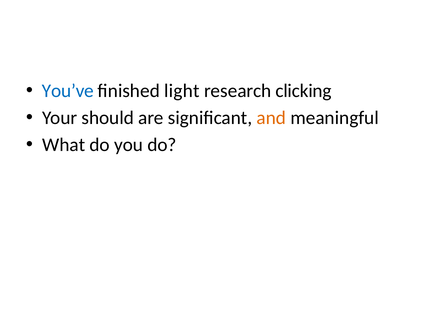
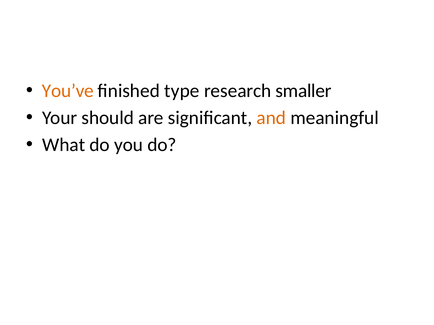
You’ve colour: blue -> orange (68, 91)
light: light -> type (182, 91)
clicking: clicking -> smaller (304, 91)
